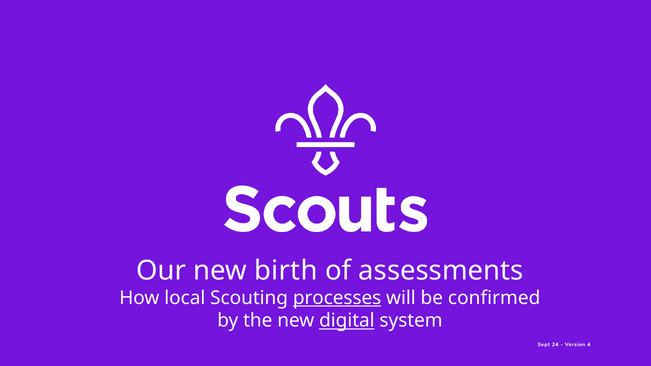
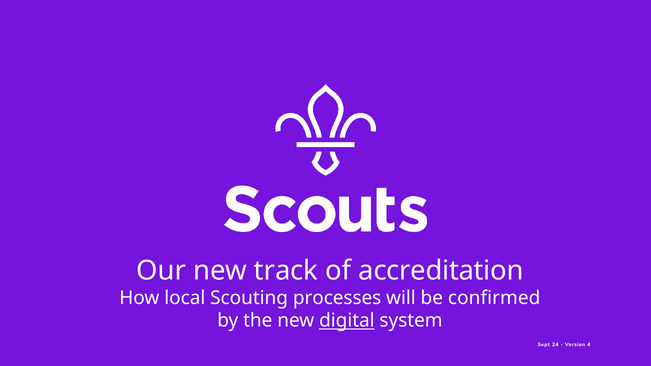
birth: birth -> track (286, 271)
assessments: assessments -> accreditation (441, 271)
processes underline: present -> none (337, 298)
